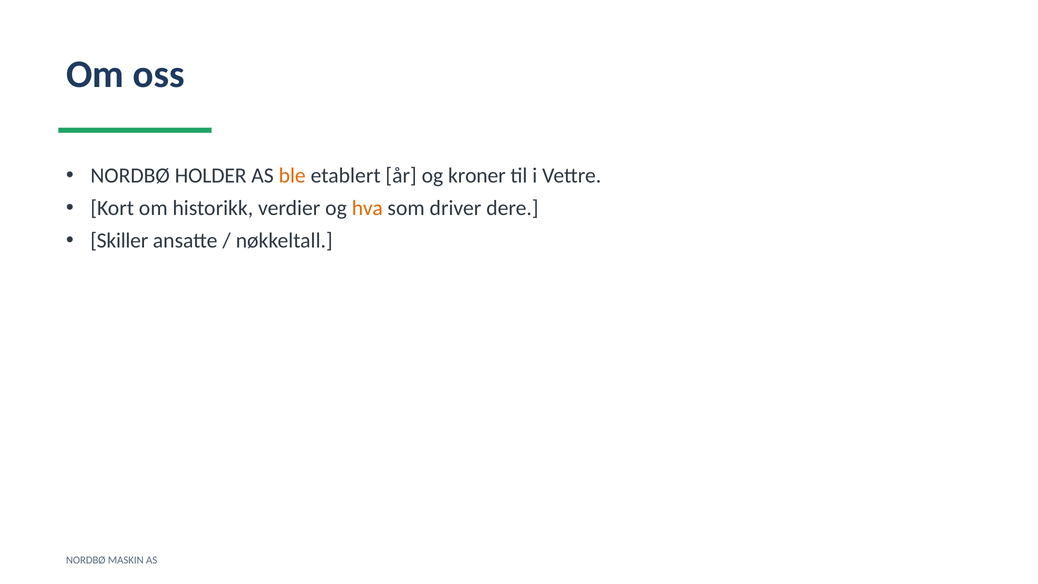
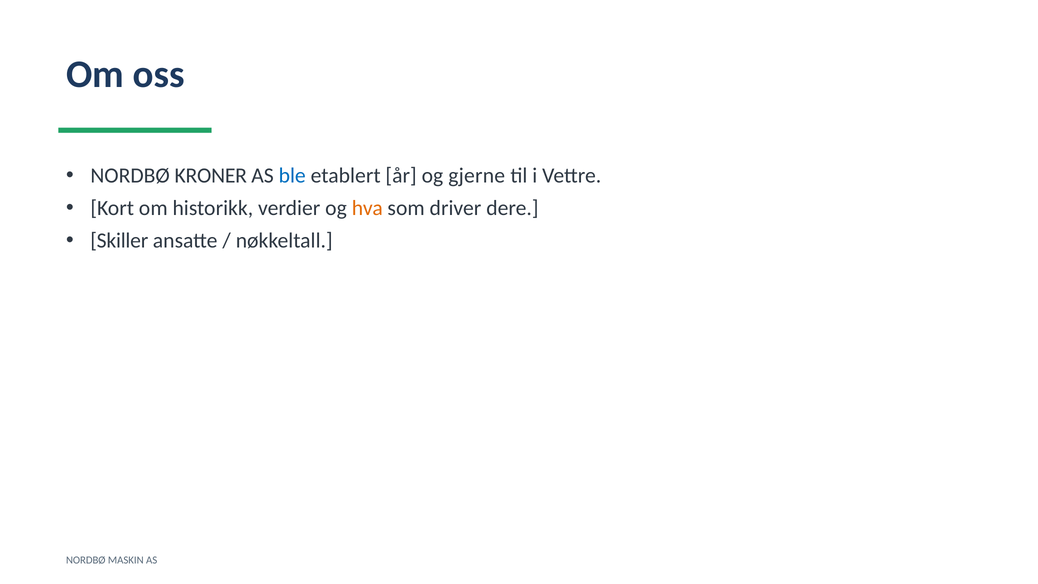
HOLDER: HOLDER -> KRONER (211, 176)
ble colour: orange -> blue (292, 176)
kroner: kroner -> gjerne (477, 176)
